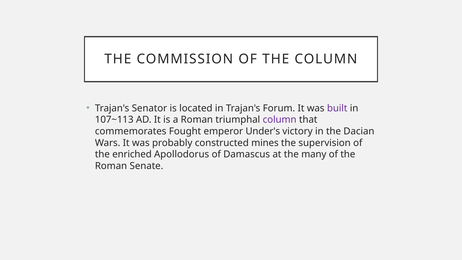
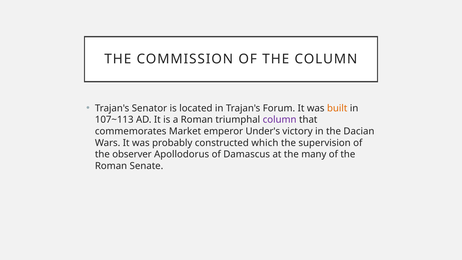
built colour: purple -> orange (337, 108)
Fought: Fought -> Market (185, 131)
mines: mines -> which (265, 143)
enriched: enriched -> observer (132, 154)
